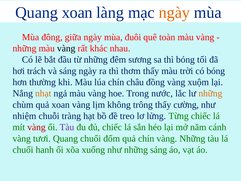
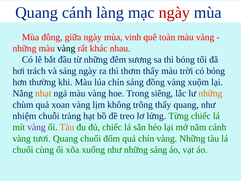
Quang xoan: xoan -> cánh (77, 13)
ngày colour: orange -> red (174, 13)
đuôi: đuôi -> vinh (133, 37)
chín châu: châu -> sáng (135, 82)
nước: nước -> siêng (162, 93)
thấy cường: cường -> quang (186, 105)
vàng colour: red -> purple (36, 127)
Tàu colour: purple -> orange (67, 127)
hanh: hanh -> cùng (45, 150)
